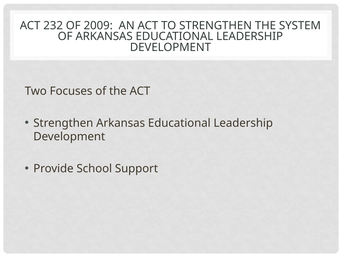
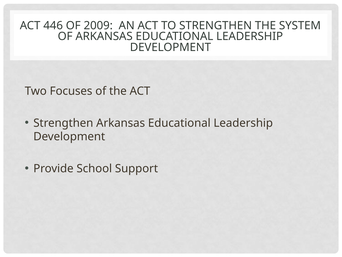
232: 232 -> 446 (53, 25)
